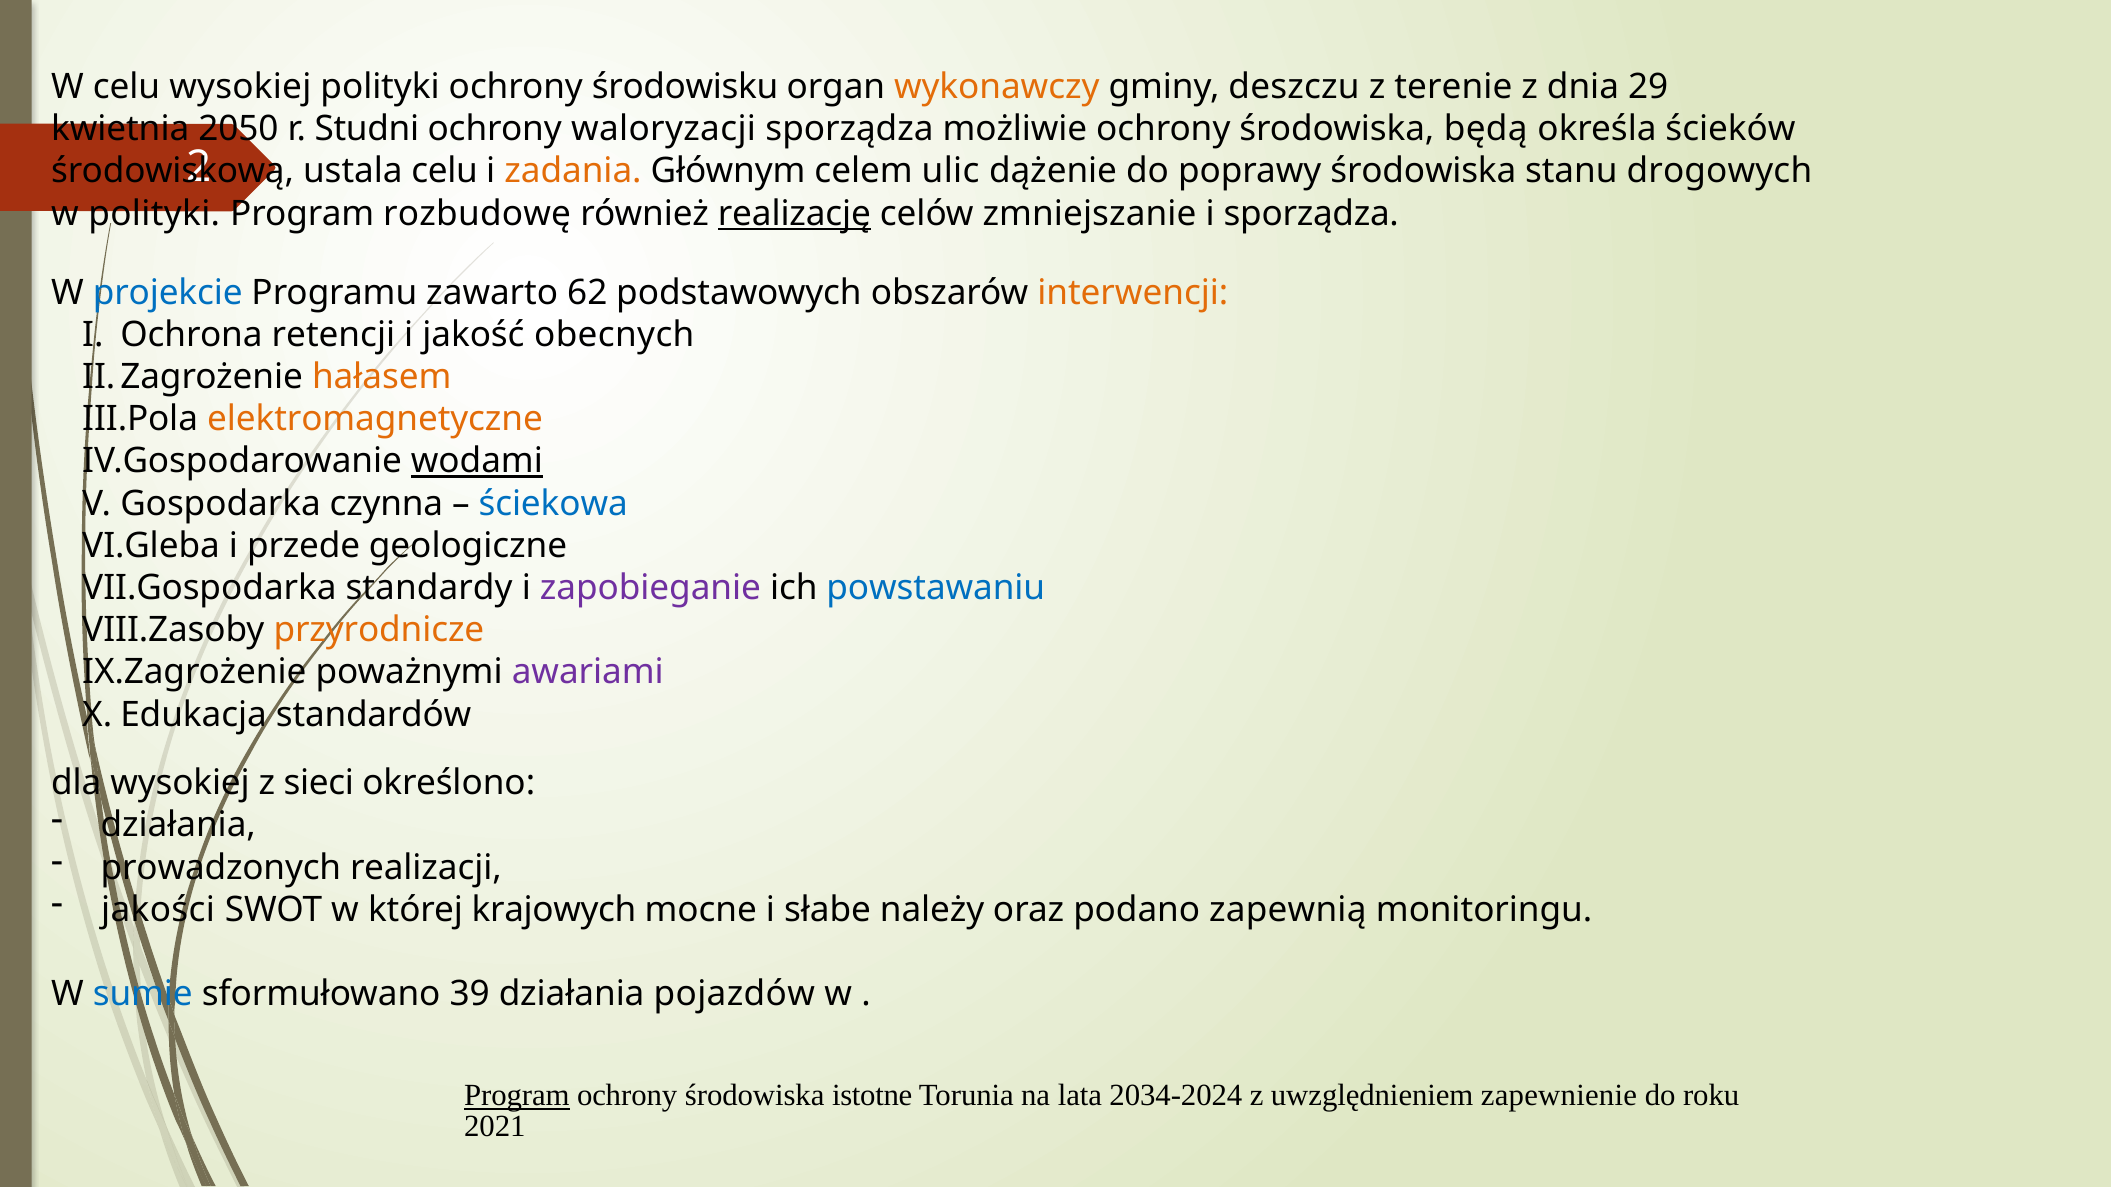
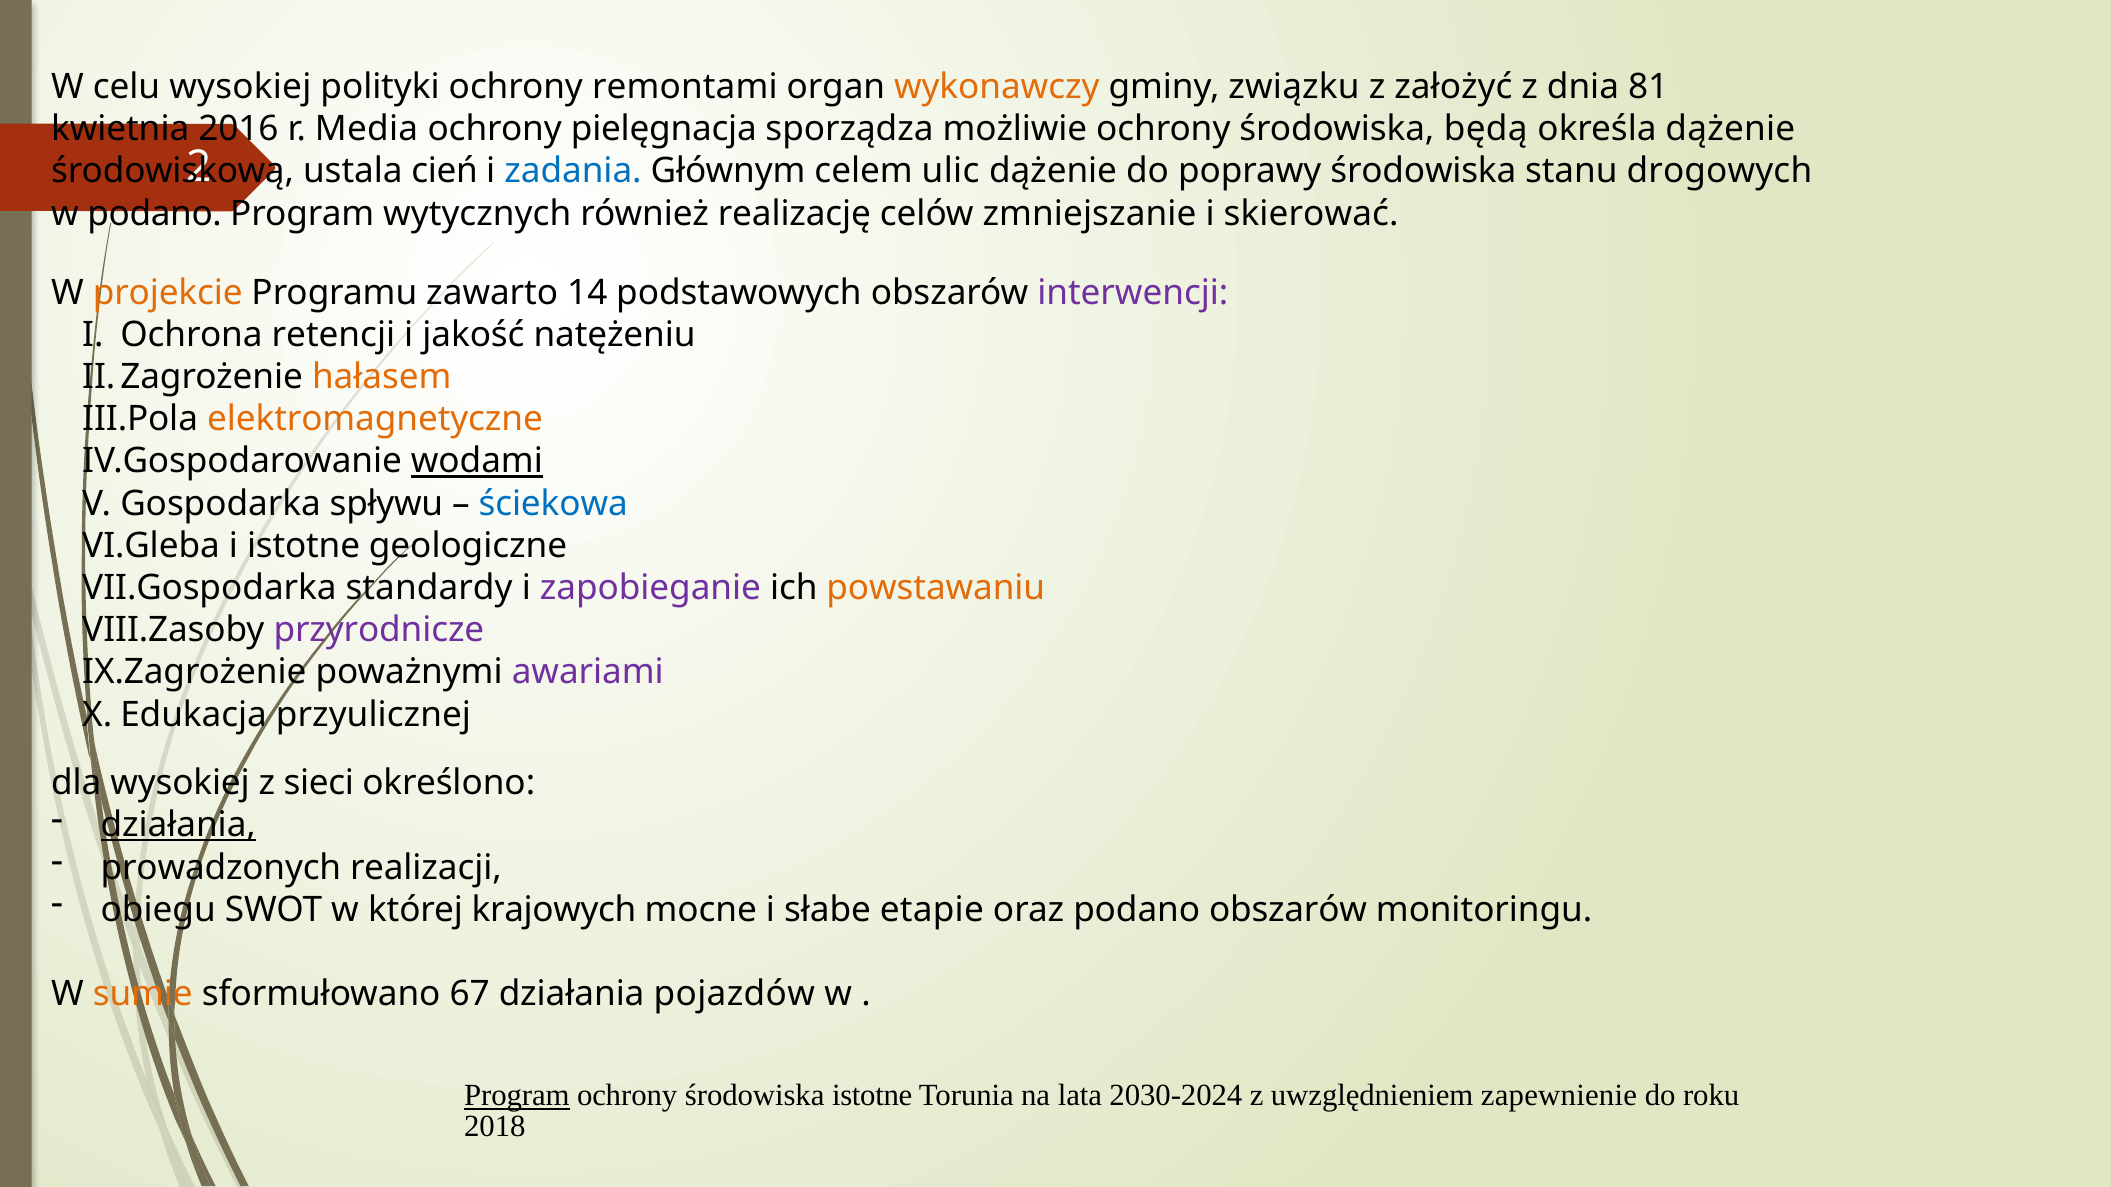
środowisku: środowisku -> remontami (685, 87)
deszczu: deszczu -> związku (1294, 87)
terenie: terenie -> założyć (1453, 87)
29: 29 -> 81 (1648, 87)
2050: 2050 -> 2016 (238, 129)
Studni: Studni -> Media (367, 129)
waloryzacji: waloryzacji -> pielęgnacja (664, 129)
określa ścieków: ścieków -> dążenie (1730, 129)
ustala celu: celu -> cień (445, 171)
zadania colour: orange -> blue (573, 171)
w polityki: polityki -> podano (155, 214)
rozbudowę: rozbudowę -> wytycznych (477, 214)
realizację underline: present -> none (794, 214)
i sporządza: sporządza -> skierować (1311, 214)
projekcie colour: blue -> orange (168, 293)
62: 62 -> 14 (587, 293)
interwencji colour: orange -> purple (1133, 293)
obecnych: obecnych -> natężeniu (615, 335)
czynna: czynna -> spływu (386, 504)
i przede: przede -> istotne (304, 546)
powstawaniu colour: blue -> orange (936, 588)
przyrodnicze colour: orange -> purple (379, 630)
standardów: standardów -> przyulicznej (373, 715)
działania underline: none -> present (178, 826)
jakości: jakości -> obiegu (158, 910)
należy: należy -> etapie (932, 910)
podano zapewnią: zapewnią -> obszarów (1288, 910)
sumie colour: blue -> orange (143, 994)
39: 39 -> 67 (470, 994)
2034-2024: 2034-2024 -> 2030-2024 (1176, 1096)
2021: 2021 -> 2018 (495, 1127)
